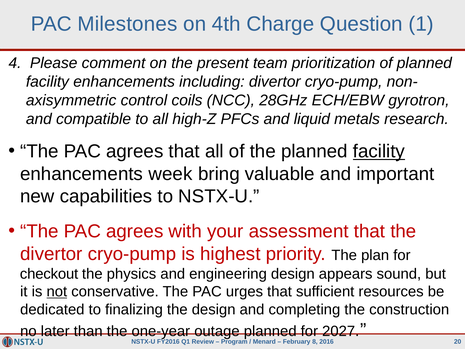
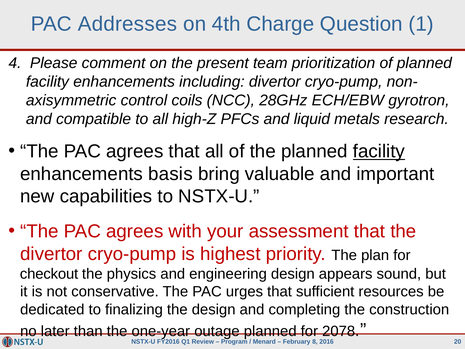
Milestones: Milestones -> Addresses (127, 24)
week: week -> basis (170, 174)
not underline: present -> none (57, 291)
2027: 2027 -> 2078 (341, 331)
